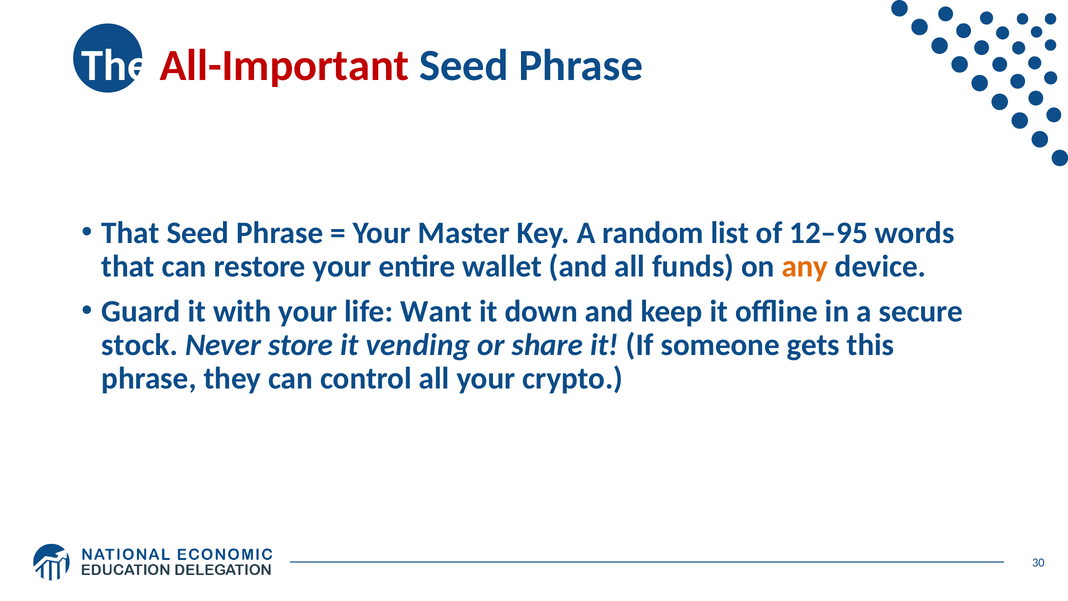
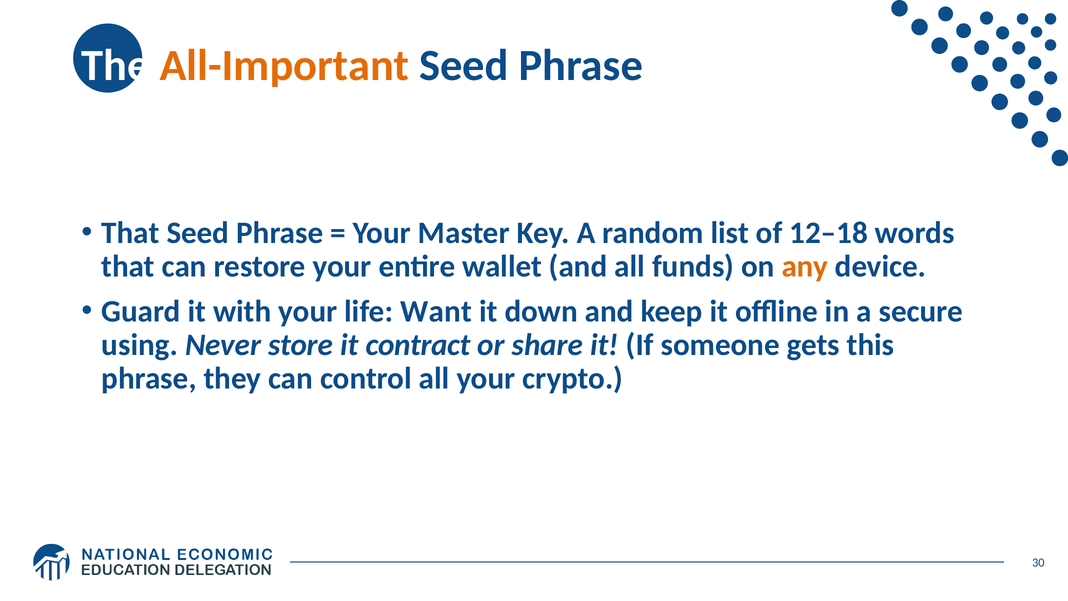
All-Important colour: red -> orange (284, 66)
12–95: 12–95 -> 12–18 (829, 233)
stock: stock -> using (140, 345)
vending: vending -> contract (418, 345)
